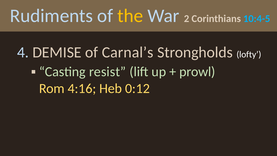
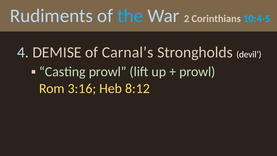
the colour: yellow -> light blue (130, 16)
lofty: lofty -> devil (249, 54)
Casting resist: resist -> prowl (108, 72)
4:16: 4:16 -> 3:16 (82, 89)
0:12: 0:12 -> 8:12 (138, 89)
